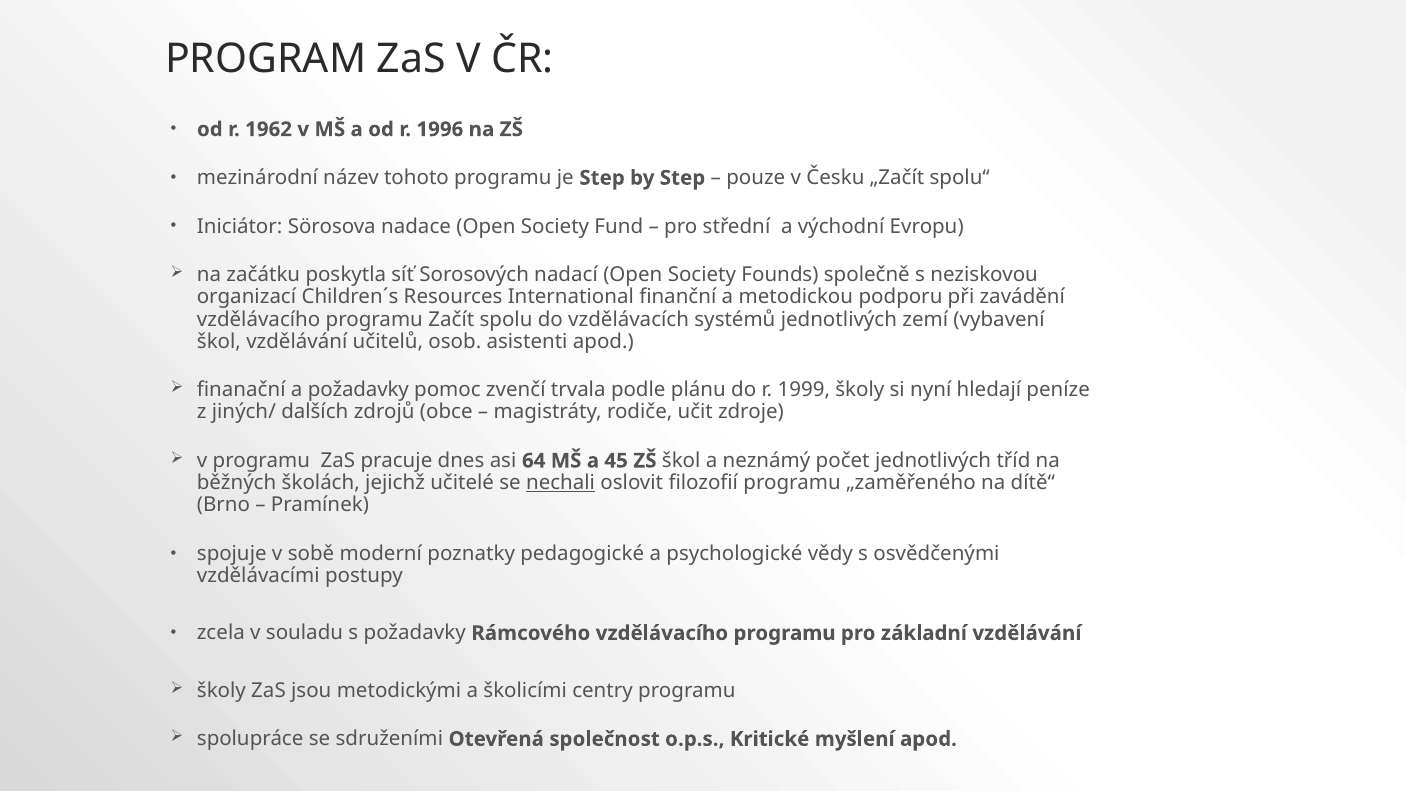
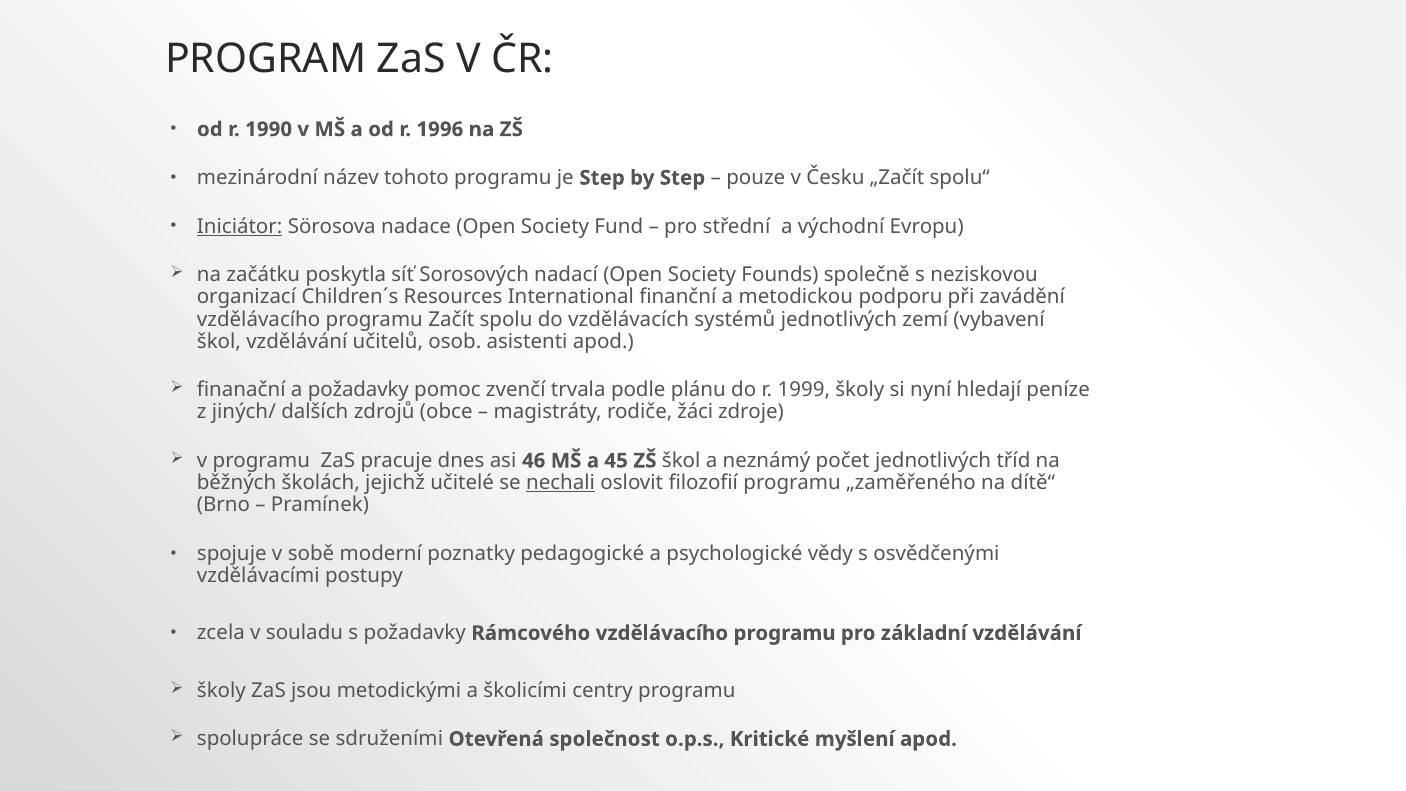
1962: 1962 -> 1990 (269, 129)
Iniciátor underline: none -> present (240, 226)
učit: učit -> žáci (695, 412)
64: 64 -> 46 (534, 461)
